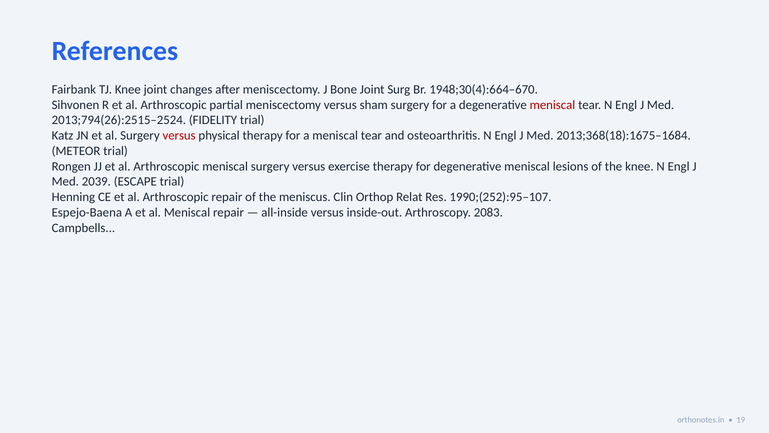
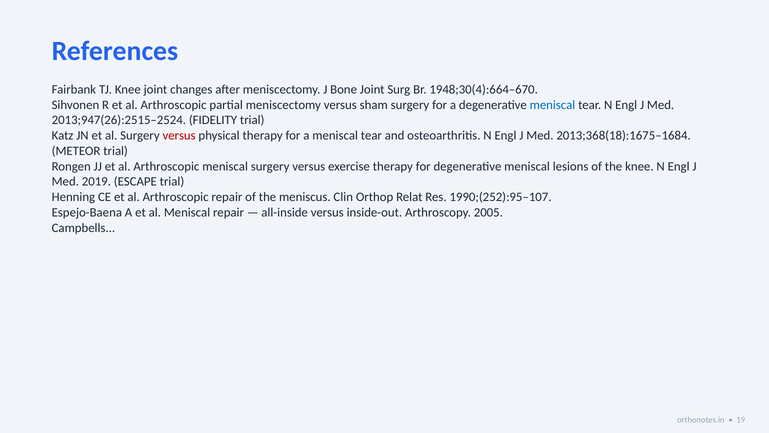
meniscal colour: red -> blue (552, 105)
2013;794(26):2515–2524: 2013;794(26):2515–2524 -> 2013;947(26):2515–2524 (119, 120)
2039: 2039 -> 2019 (96, 182)
2083: 2083 -> 2005 (488, 212)
